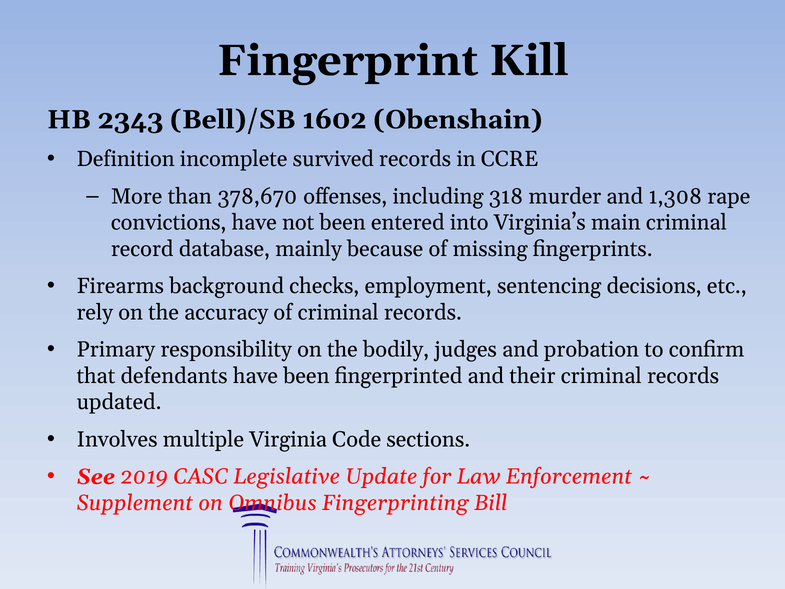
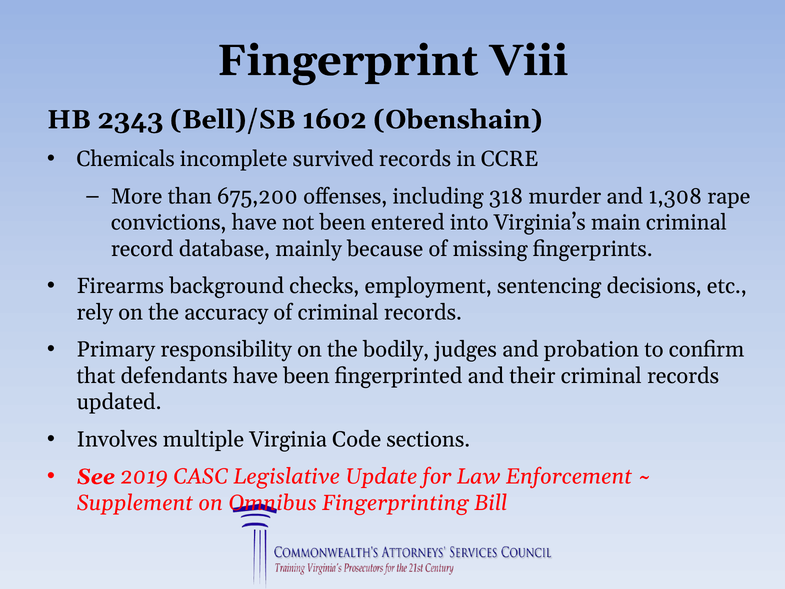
Kill: Kill -> Viii (529, 61)
Definition: Definition -> Chemicals (126, 159)
378,670: 378,670 -> 675,200 (257, 196)
